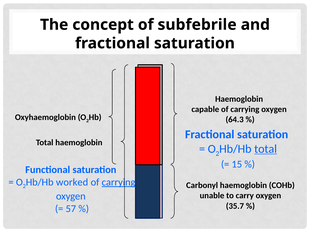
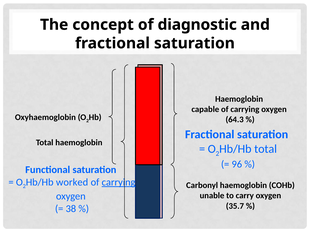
subfebrile: subfebrile -> diagnostic (197, 25)
total underline: present -> none (266, 149)
15: 15 -> 96 (237, 164)
57: 57 -> 38 (71, 209)
